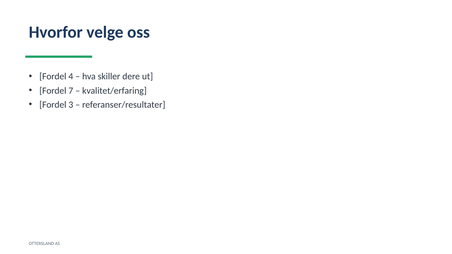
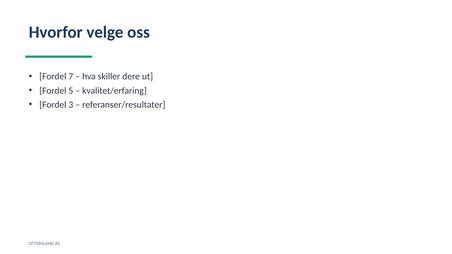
4: 4 -> 7 (71, 77)
7: 7 -> 5 (71, 91)
